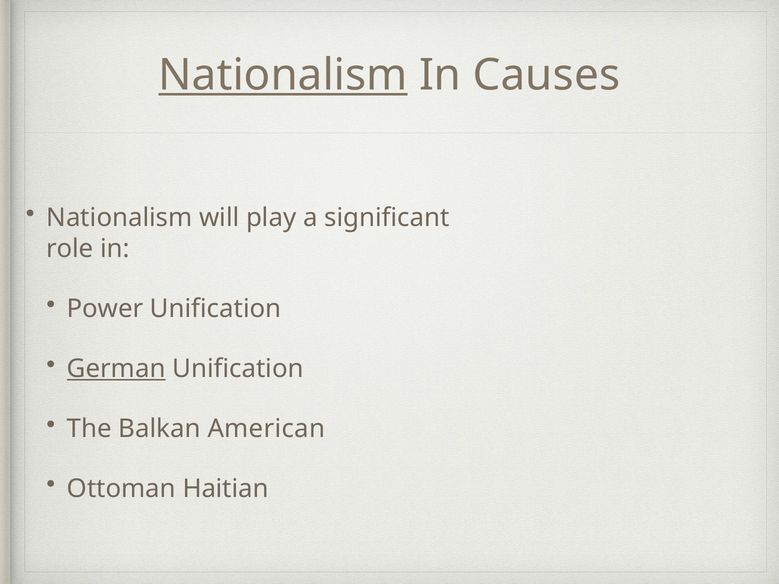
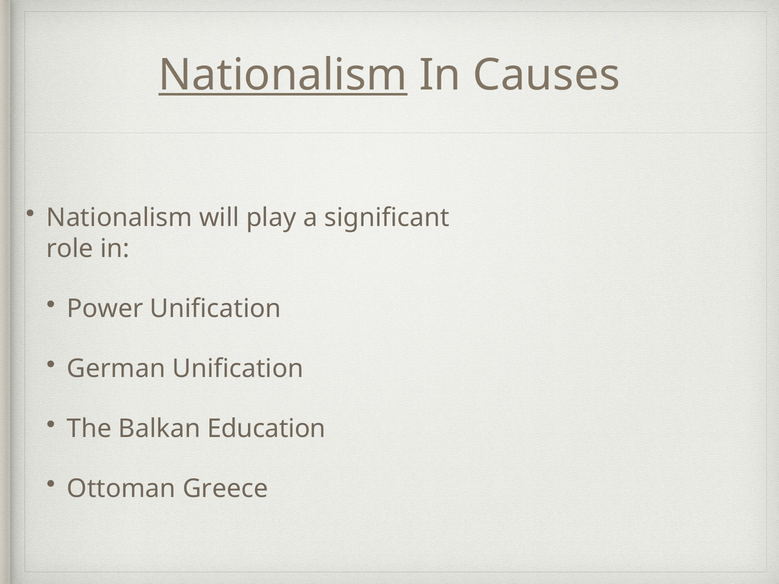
German underline: present -> none (116, 369)
American: American -> Education (267, 429)
Haitian: Haitian -> Greece (225, 489)
